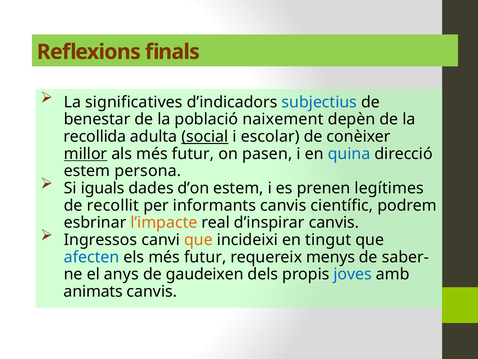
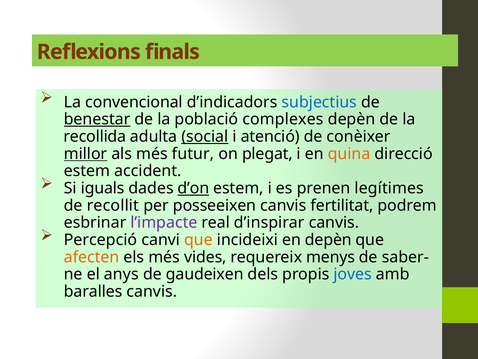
significatives: significatives -> convencional (134, 102)
benestar underline: none -> present (97, 119)
naixement: naixement -> complexes (283, 119)
escolar: escolar -> atenció (270, 136)
pasen: pasen -> plegat (267, 154)
quina colour: blue -> orange (349, 154)
persona: persona -> accident (148, 171)
d’on underline: none -> present (193, 188)
informants: informants -> posseeixen (215, 205)
científic: científic -> fertilitat (342, 205)
l’impacte colour: orange -> purple (164, 222)
Ingressos: Ingressos -> Percepció (101, 240)
en tingut: tingut -> depèn (328, 240)
afecten colour: blue -> orange (92, 257)
els més futur: futur -> vides (205, 257)
animats: animats -> baralles (93, 291)
